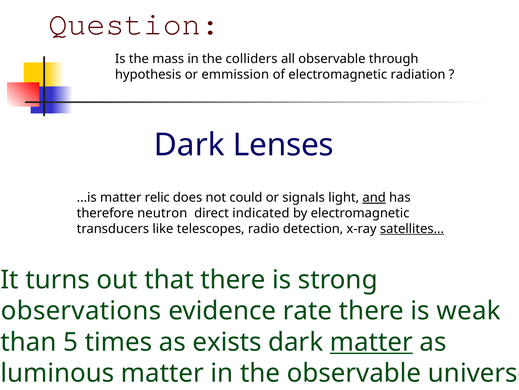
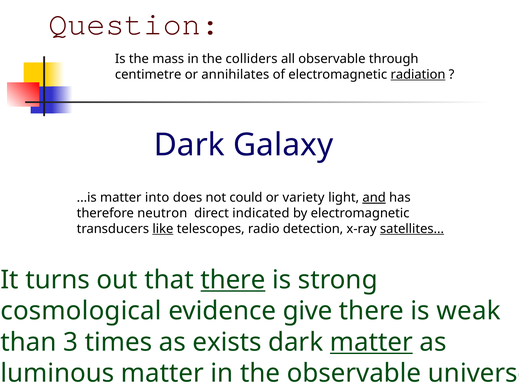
hypothesis: hypothesis -> centimetre (148, 74)
emmission: emmission -> annihilates (235, 74)
radiation underline: none -> present (418, 74)
Lenses: Lenses -> Galaxy (283, 145)
relic: relic -> into (157, 197)
signals: signals -> variety (304, 197)
like underline: none -> present (163, 228)
there underline: none -> present (233, 279)
observations: observations -> cosmological (81, 310)
rate: rate -> give (308, 310)
5: 5 -> 3 (71, 342)
